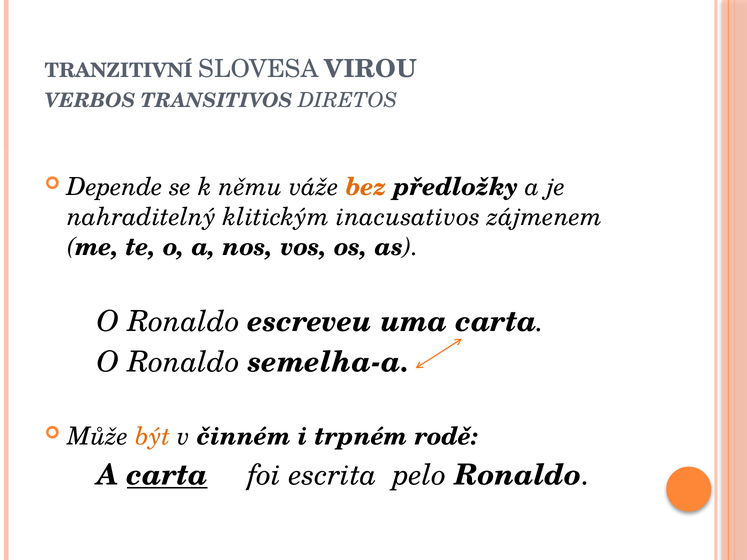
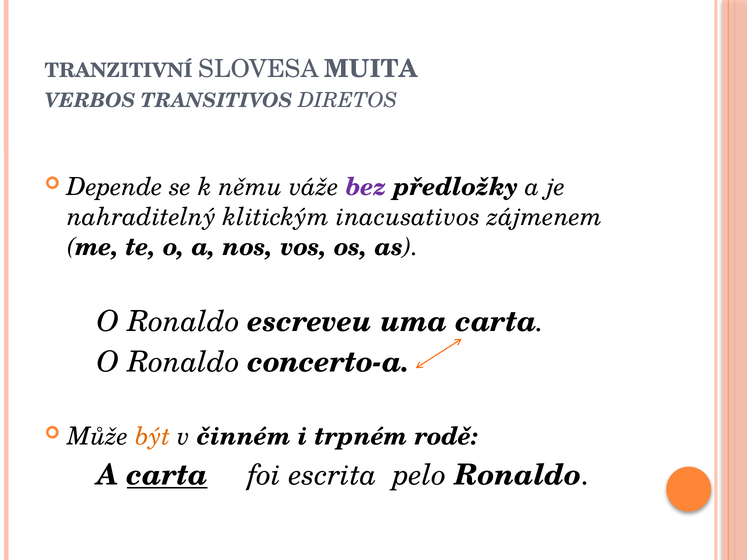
VIROU: VIROU -> MUITA (371, 69)
bez colour: orange -> purple (366, 187)
semelha-a: semelha-a -> concerto-a (329, 362)
